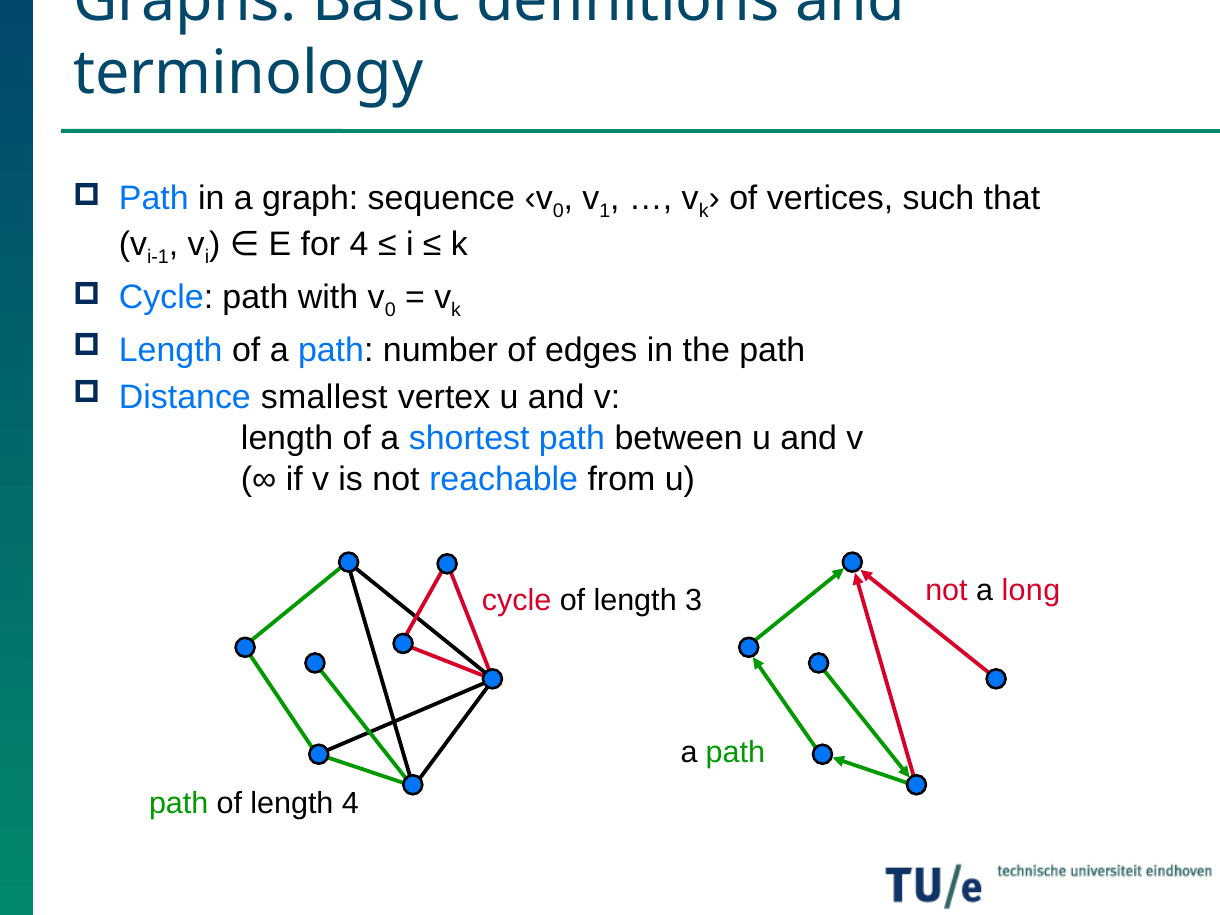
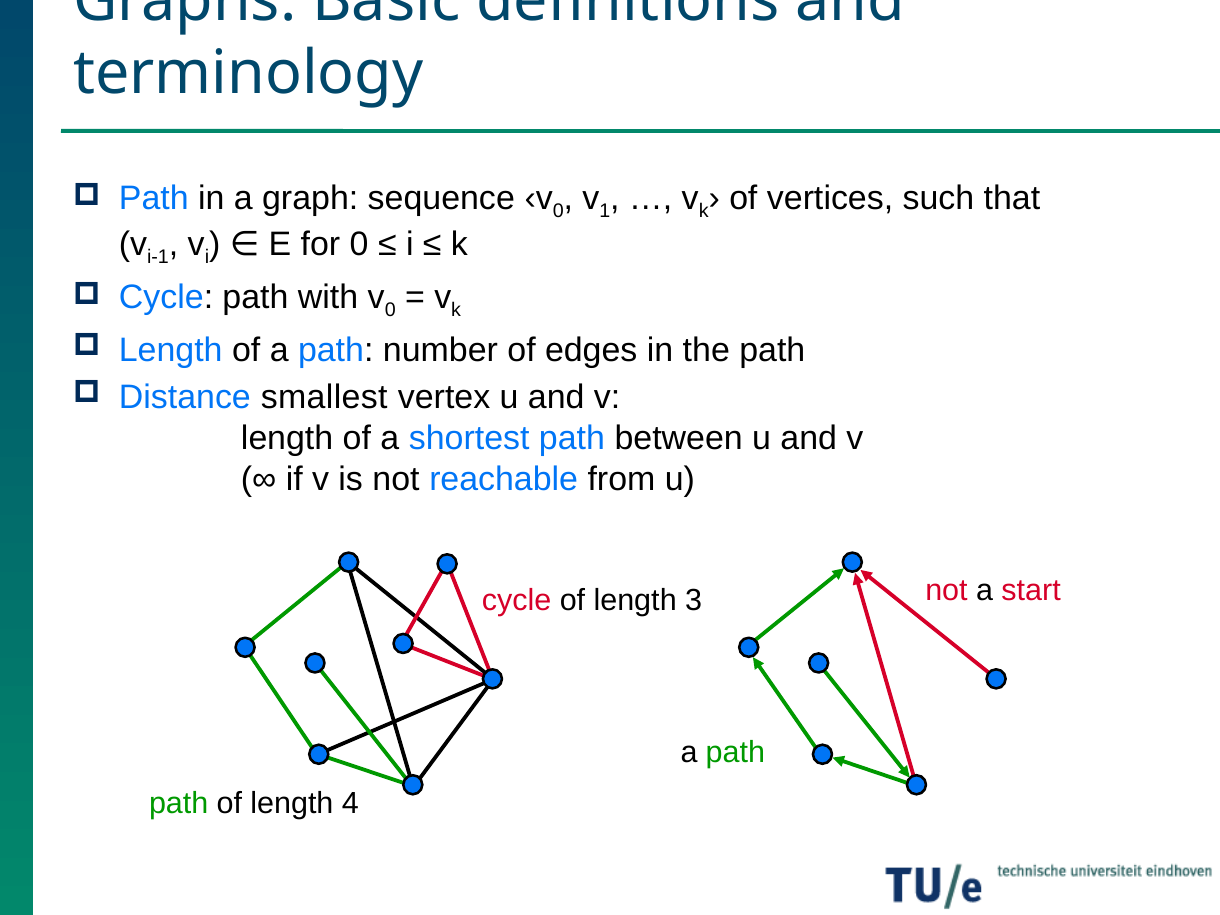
for 4: 4 -> 0 (359, 244)
long: long -> start (1031, 590)
